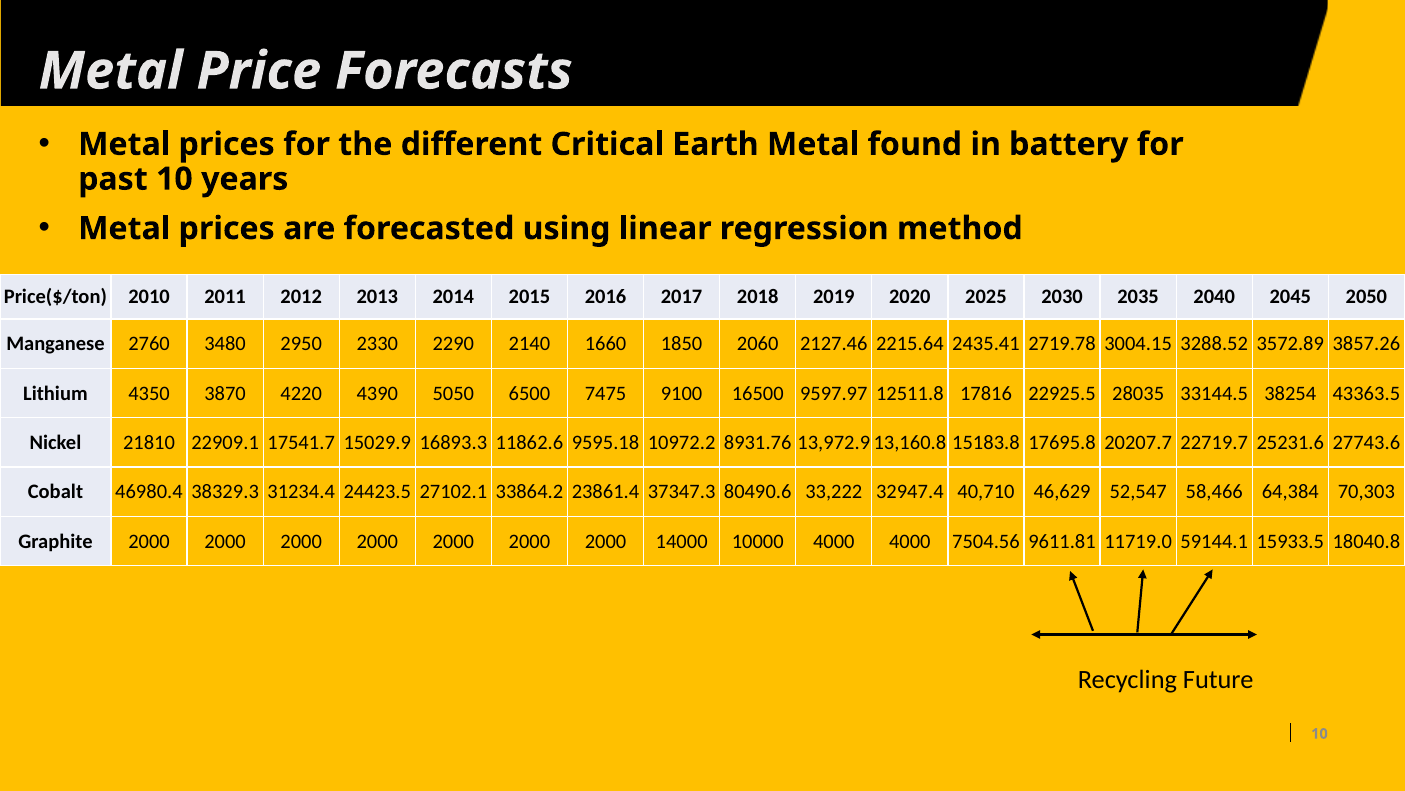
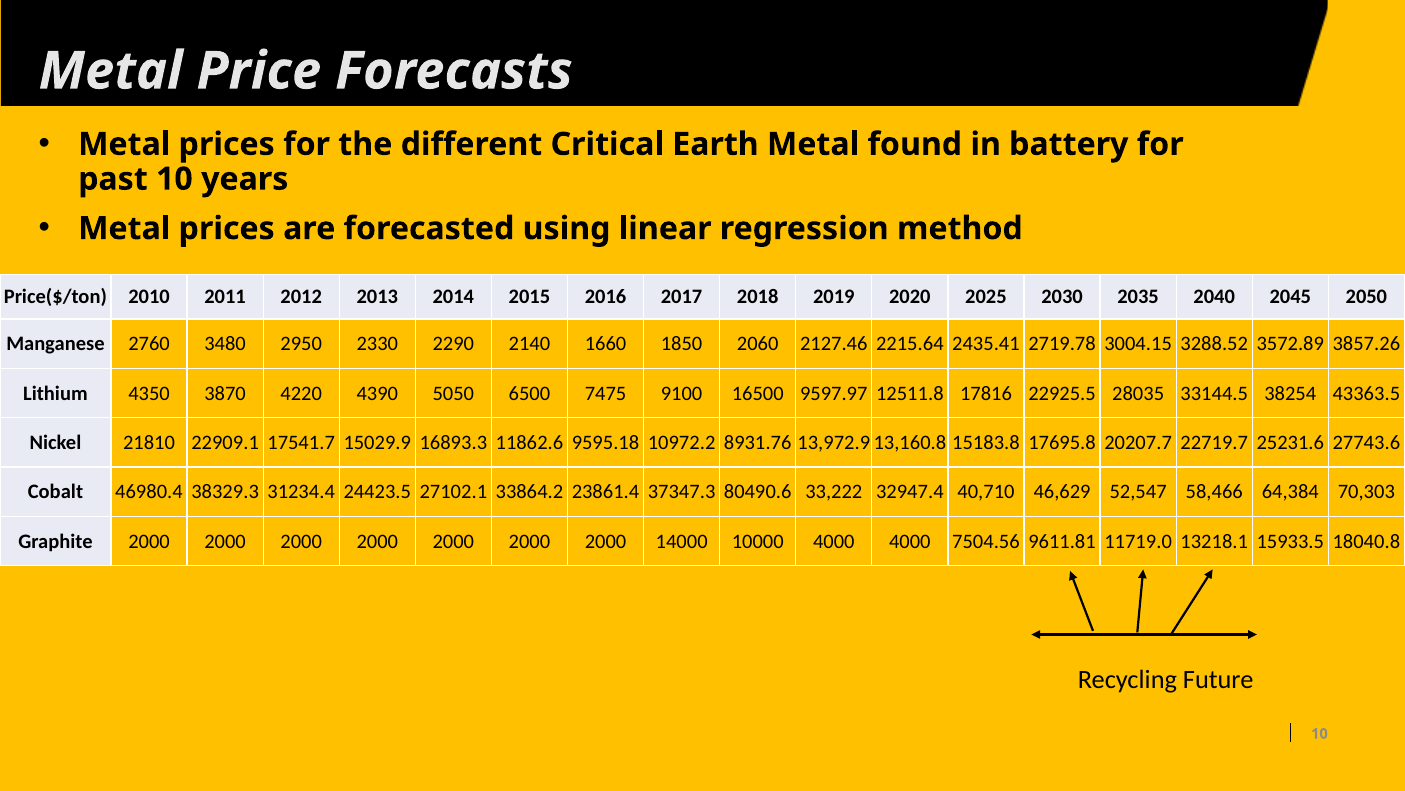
59144.1: 59144.1 -> 13218.1 (1214, 541)
